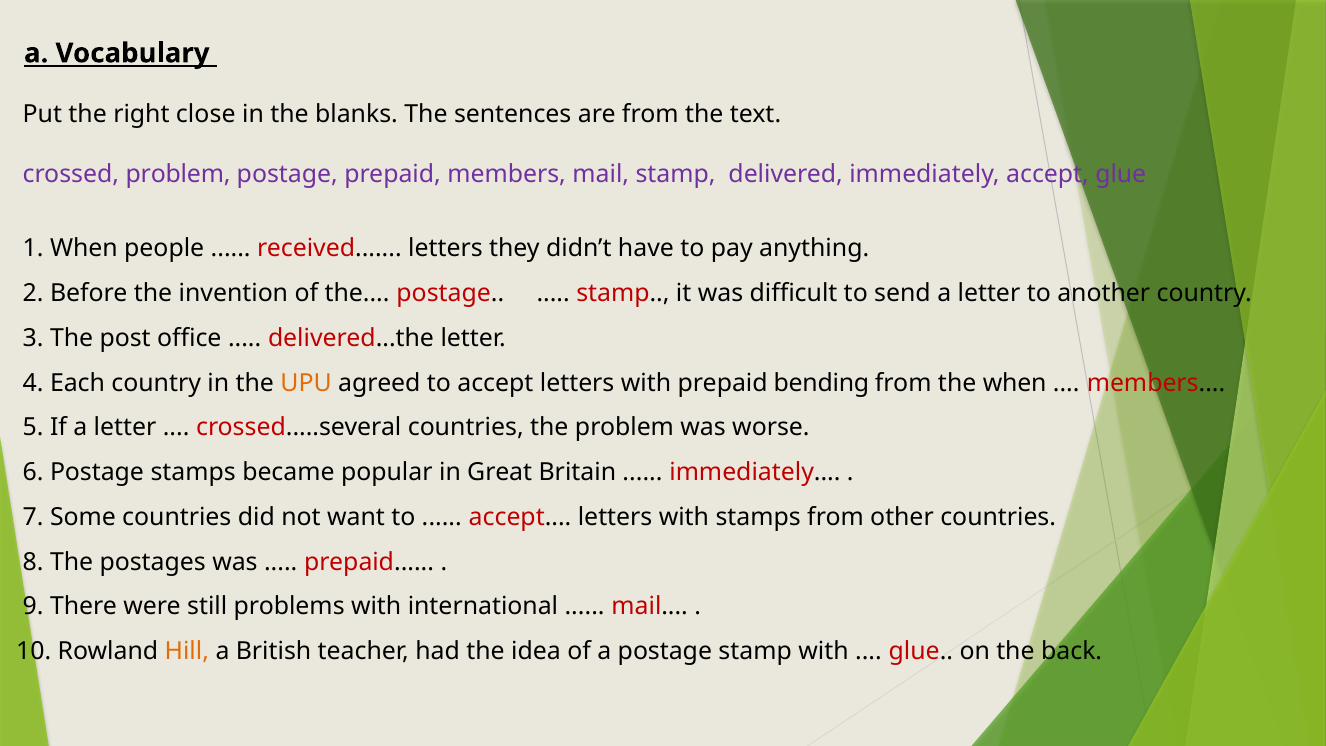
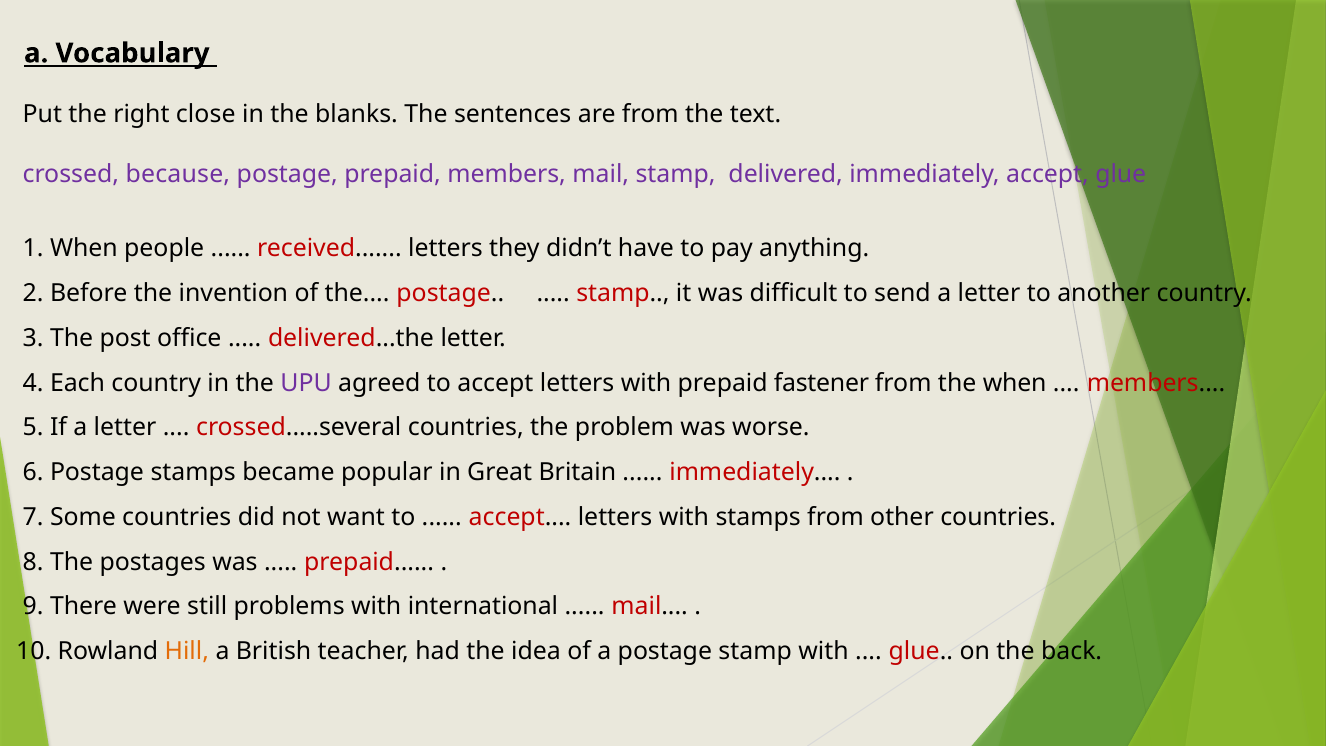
crossed problem: problem -> because (178, 174)
UPU colour: orange -> purple (306, 383)
bending: bending -> fastener (821, 383)
